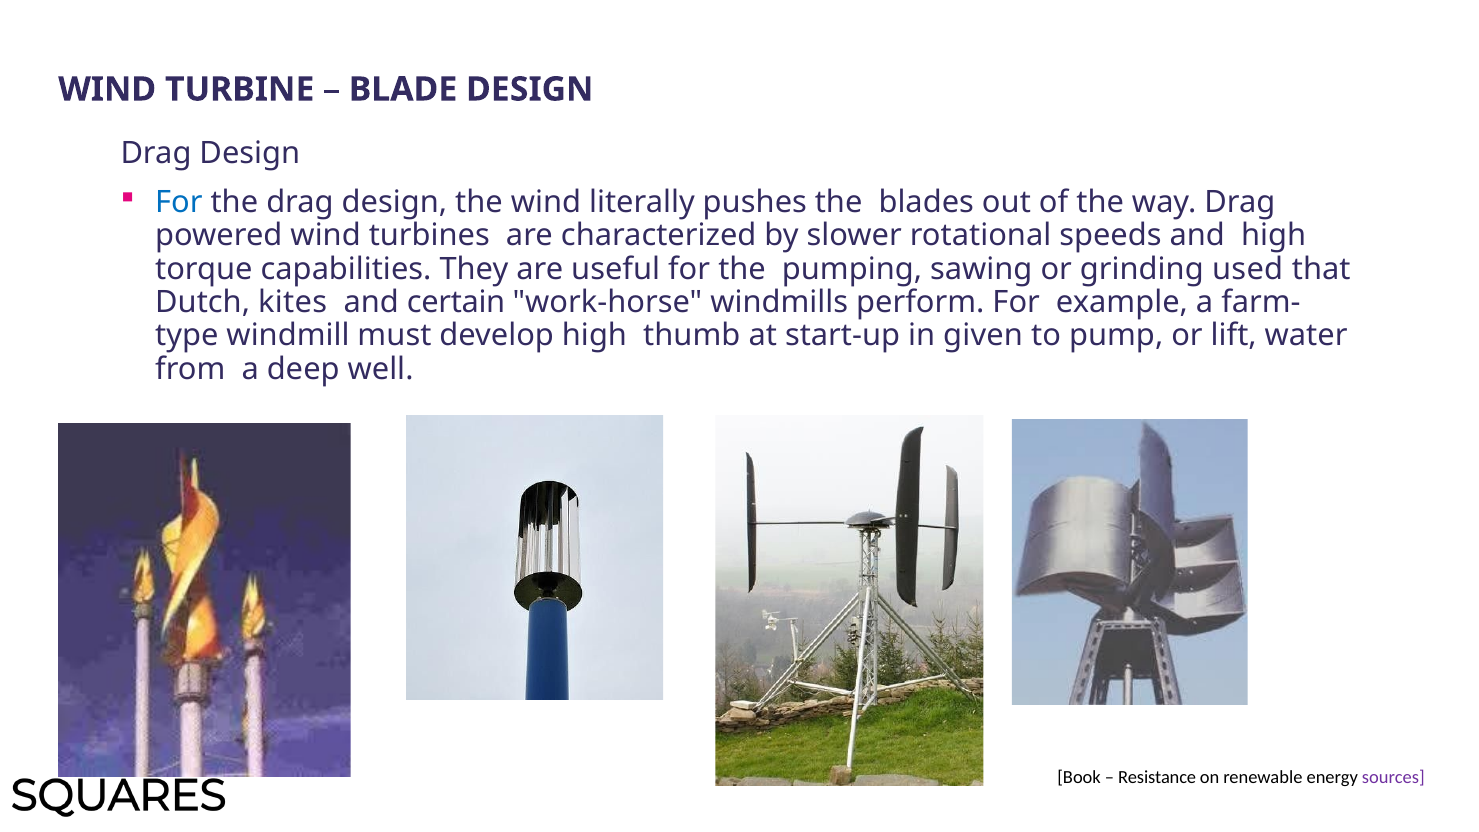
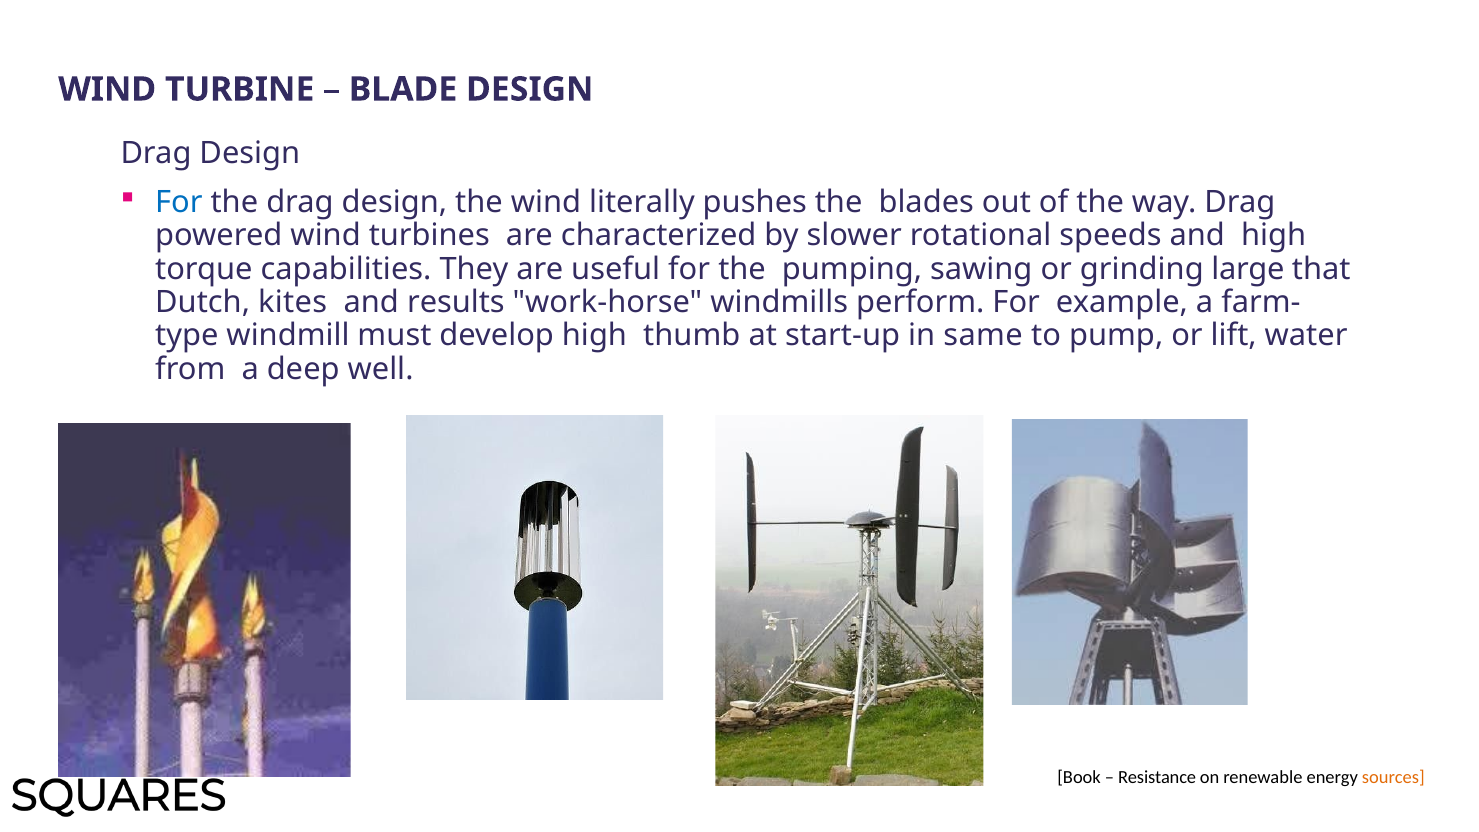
used: used -> large (1248, 269)
certain: certain -> results (456, 302)
given: given -> same (983, 336)
sources colour: purple -> orange (1393, 778)
